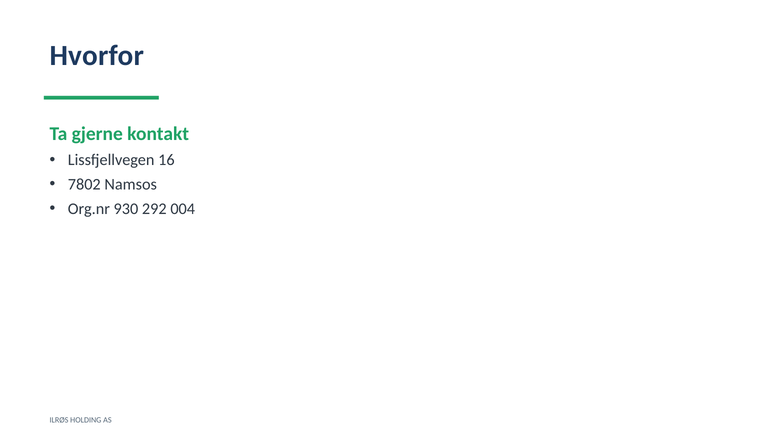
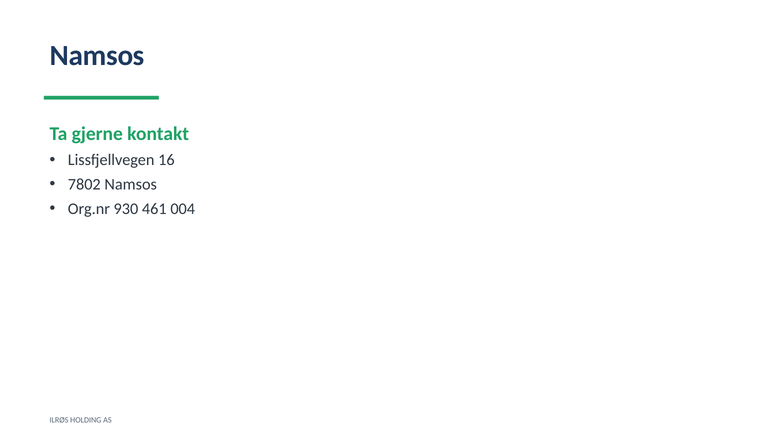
Hvorfor: Hvorfor -> Namsos (97, 56)
292: 292 -> 461 (154, 209)
